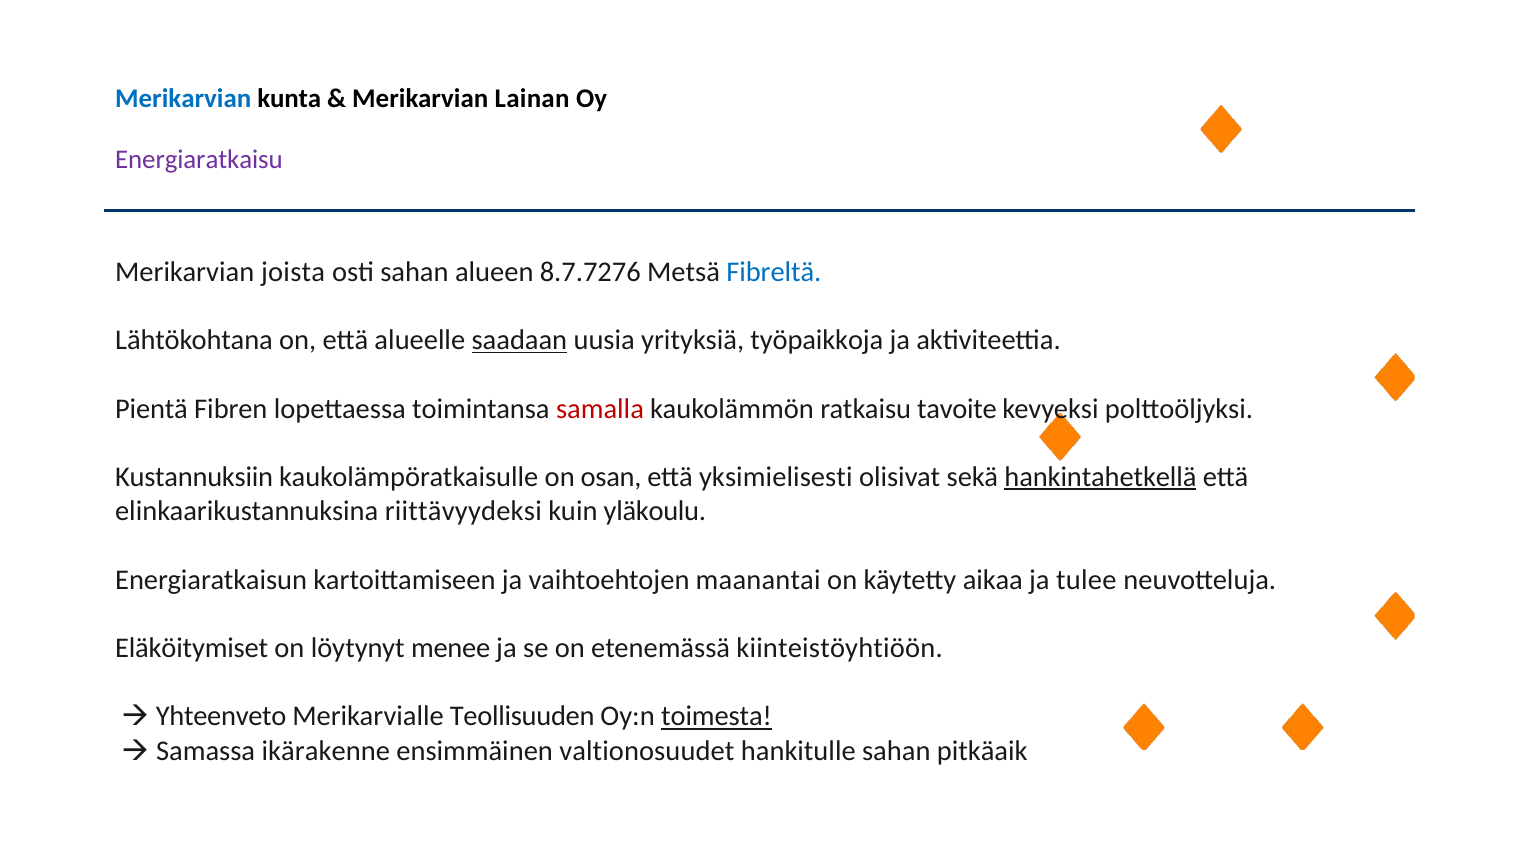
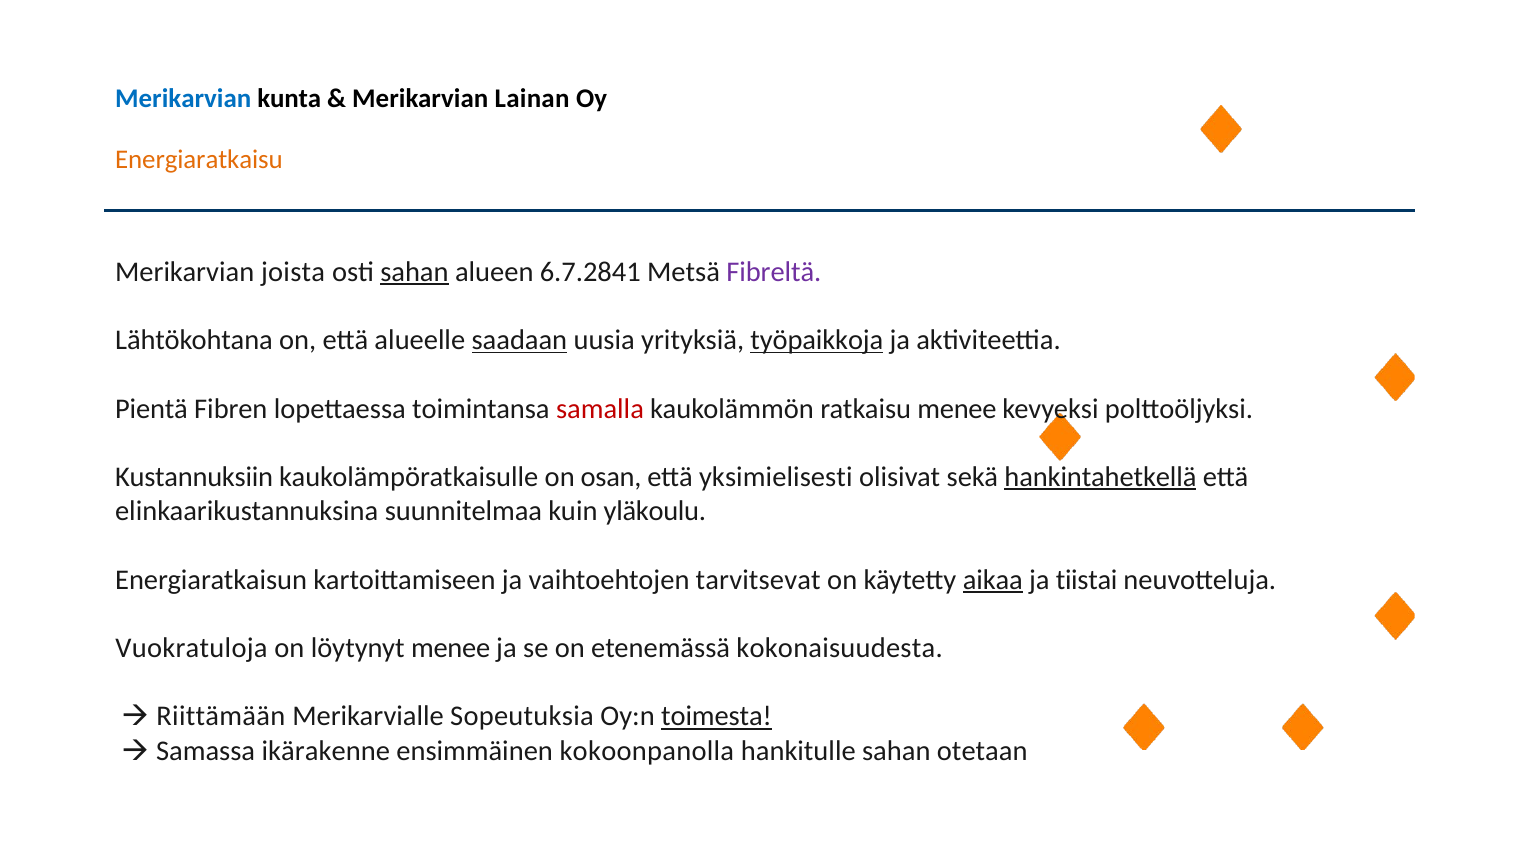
Energiaratkaisu colour: purple -> orange (199, 160)
sahan underline: none -> present (414, 272)
8.7.7276: 8.7.7276 -> 6.7.2841 (590, 272)
Fibreltä colour: blue -> purple (774, 272)
työpaikkoja underline: none -> present (817, 340)
ratkaisu tavoite: tavoite -> menee (957, 409)
riittävyydeksi: riittävyydeksi -> suunnitelmaa (463, 511)
maanantai: maanantai -> tarvitsevat (758, 580)
aikaa underline: none -> present (993, 580)
tulee: tulee -> tiistai (1087, 580)
Eläköitymiset: Eläköitymiset -> Vuokratuloja (191, 648)
kiinteistöyhtiöön: kiinteistöyhtiöön -> kokonaisuudesta (840, 648)
Yhteenveto: Yhteenveto -> Riittämään (221, 716)
Teollisuuden: Teollisuuden -> Sopeutuksia (522, 716)
valtionosuudet: valtionosuudet -> kokoonpanolla (647, 751)
pitkäaik: pitkäaik -> otetaan (982, 751)
